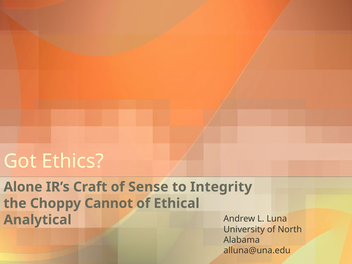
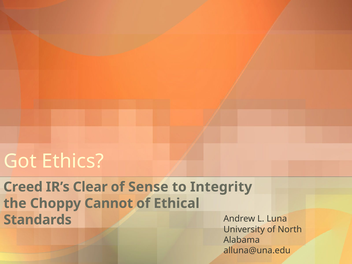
Alone: Alone -> Creed (23, 187)
Craft: Craft -> Clear (90, 187)
Analytical: Analytical -> Standards (38, 220)
